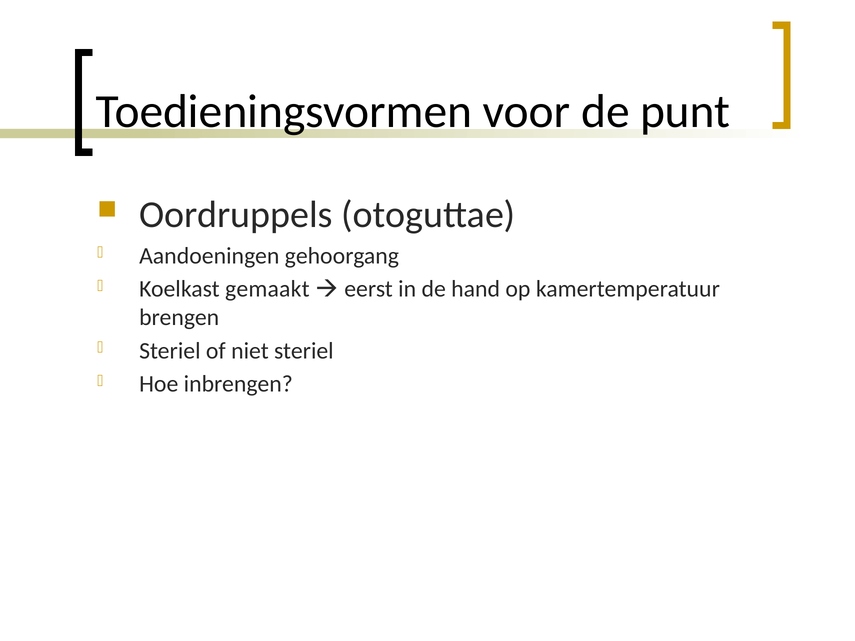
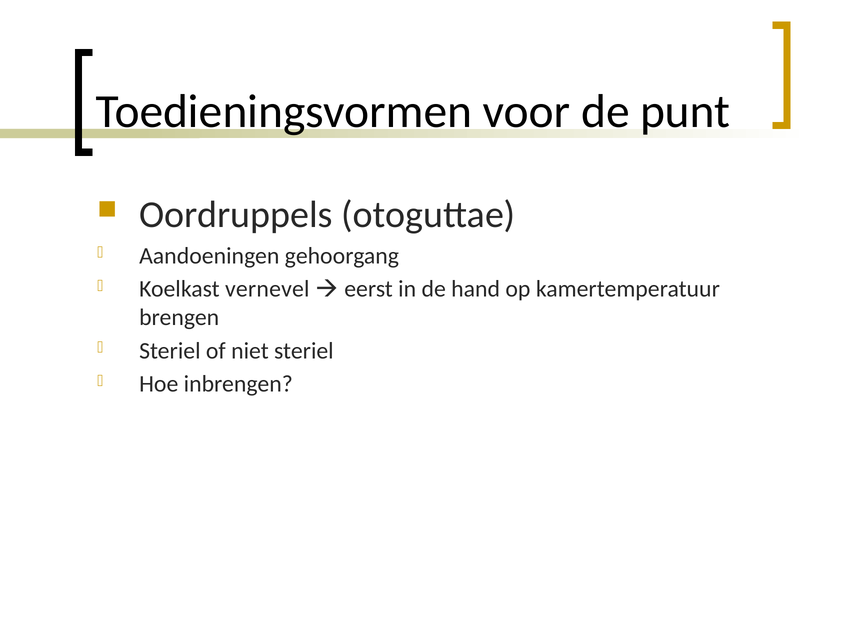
gemaakt: gemaakt -> vernevel (267, 289)
